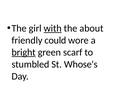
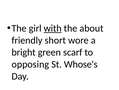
could: could -> short (55, 40)
bright underline: present -> none (24, 52)
stumbled: stumbled -> opposing (30, 64)
